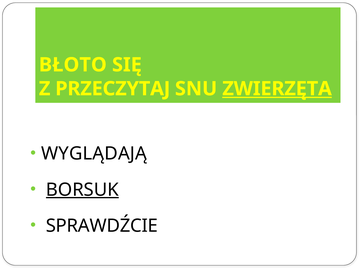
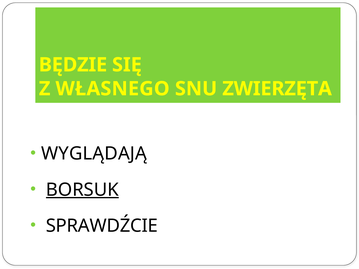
BŁOTO: BŁOTO -> BĘDZIE (73, 65)
PRZECZYTAJ: PRZECZYTAJ -> WŁASNEGO (113, 89)
ZWIERZĘTA underline: present -> none (277, 89)
